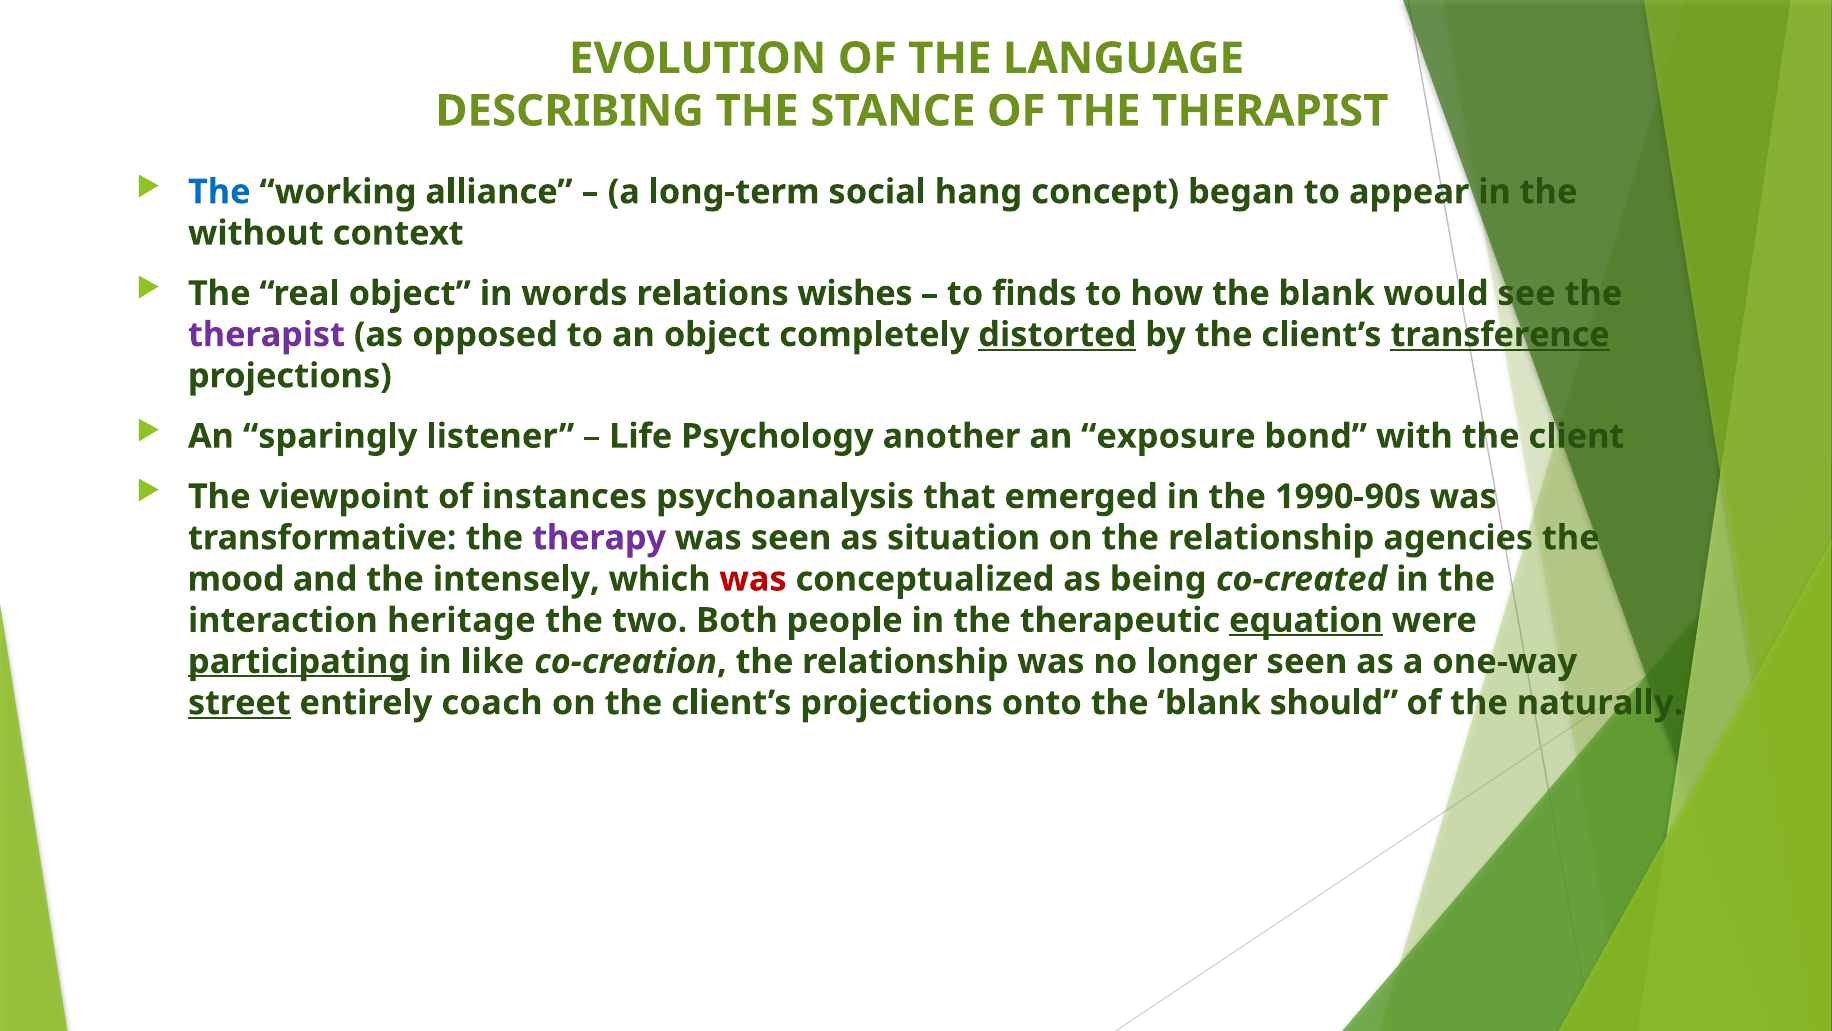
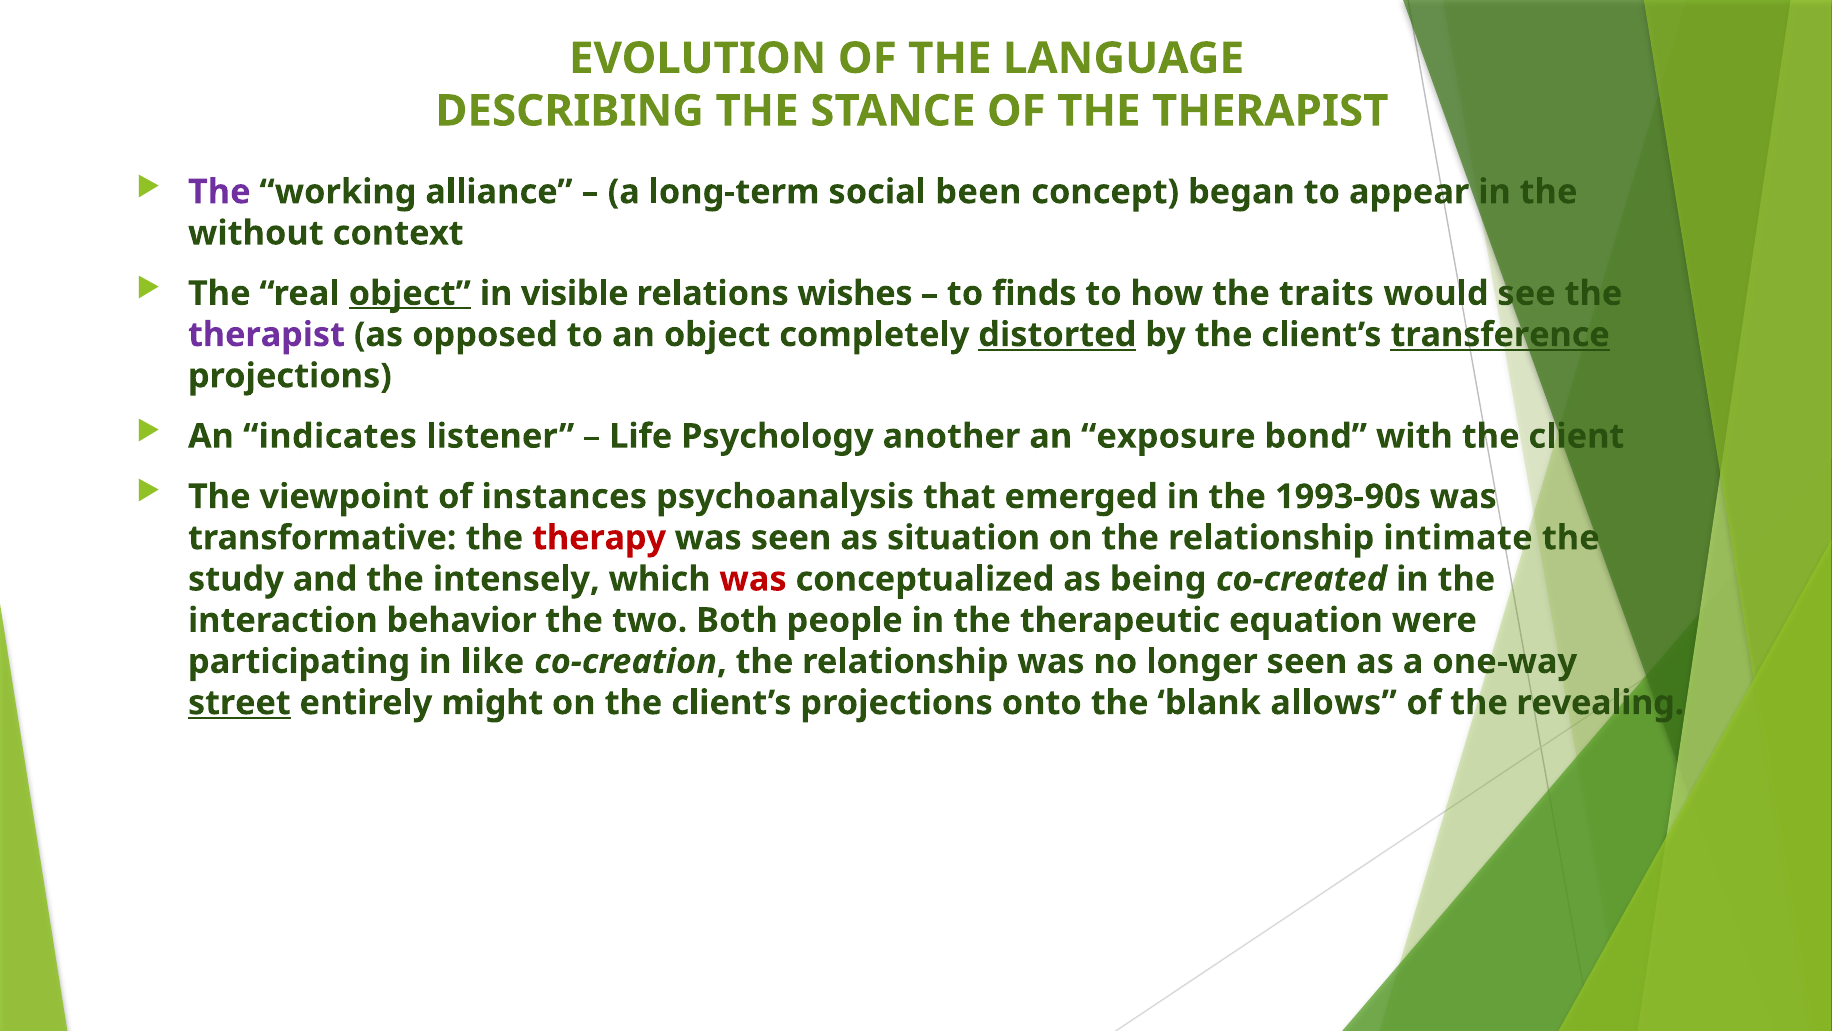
The colour: blue -> purple (219, 192)
hang: hang -> been (978, 192)
object underline: none -> present (410, 293)
words: words -> visible (575, 293)
how the blank: blank -> traits (1326, 293)
sparingly: sparingly -> indicates (330, 436)
1990-90s: 1990-90s -> 1993-90s (1348, 496)
therapy colour: purple -> red (599, 538)
agencies: agencies -> intimate (1458, 538)
mood: mood -> study (236, 579)
heritage: heritage -> behavior (462, 620)
equation underline: present -> none (1306, 620)
participating underline: present -> none (299, 661)
coach: coach -> might (492, 703)
should: should -> allows (1334, 703)
naturally: naturally -> revealing (1600, 703)
